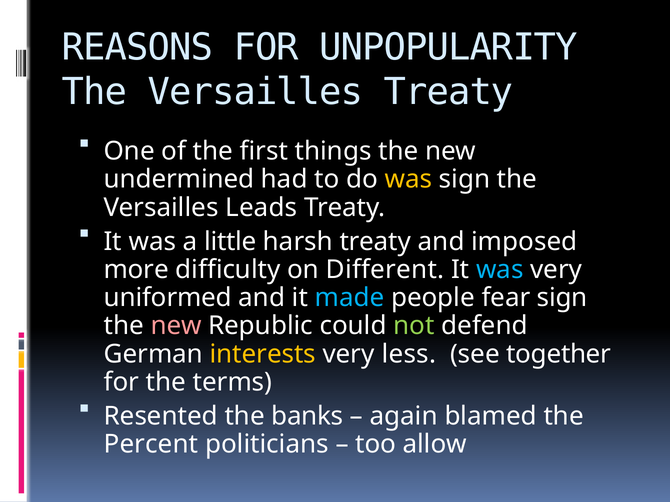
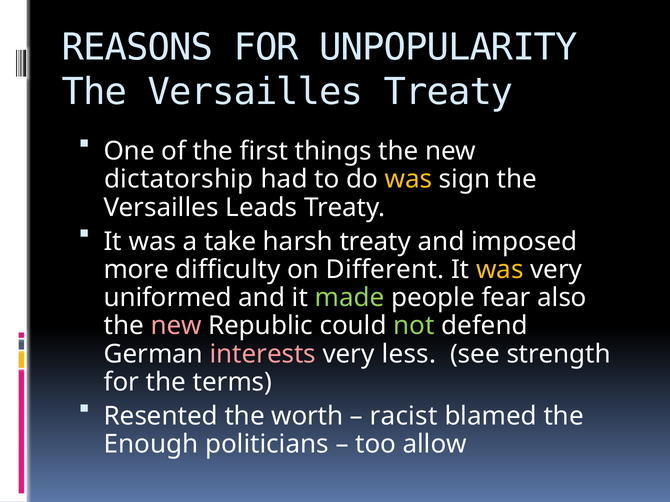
undermined: undermined -> dictatorship (179, 180)
little: little -> take (230, 242)
was colour: light blue -> yellow (500, 270)
made colour: light blue -> light green (350, 298)
fear sign: sign -> also (562, 298)
interests colour: yellow -> pink (263, 354)
together: together -> strength (559, 354)
banks: banks -> worth (307, 416)
again: again -> racist (404, 416)
Percent: Percent -> Enough (151, 445)
